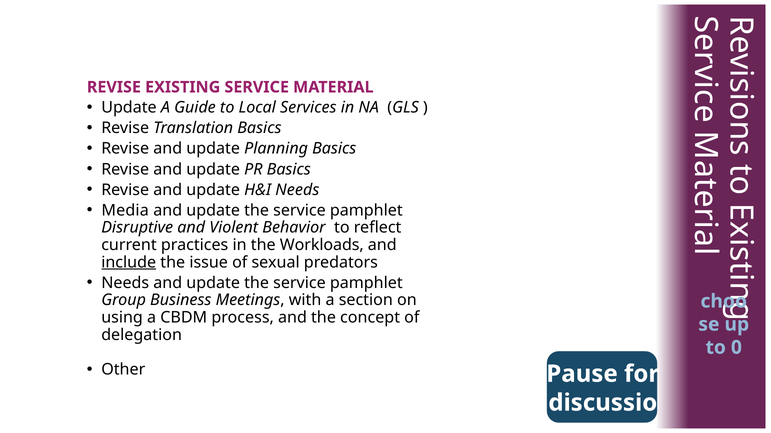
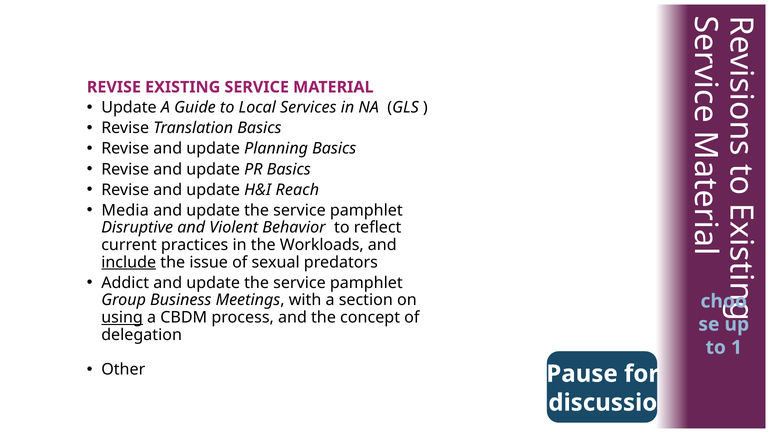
H&I Needs: Needs -> Reach (297, 190)
Needs: Needs -> Addict (125, 283)
using underline: none -> present (122, 318)
0: 0 -> 1 (736, 348)
